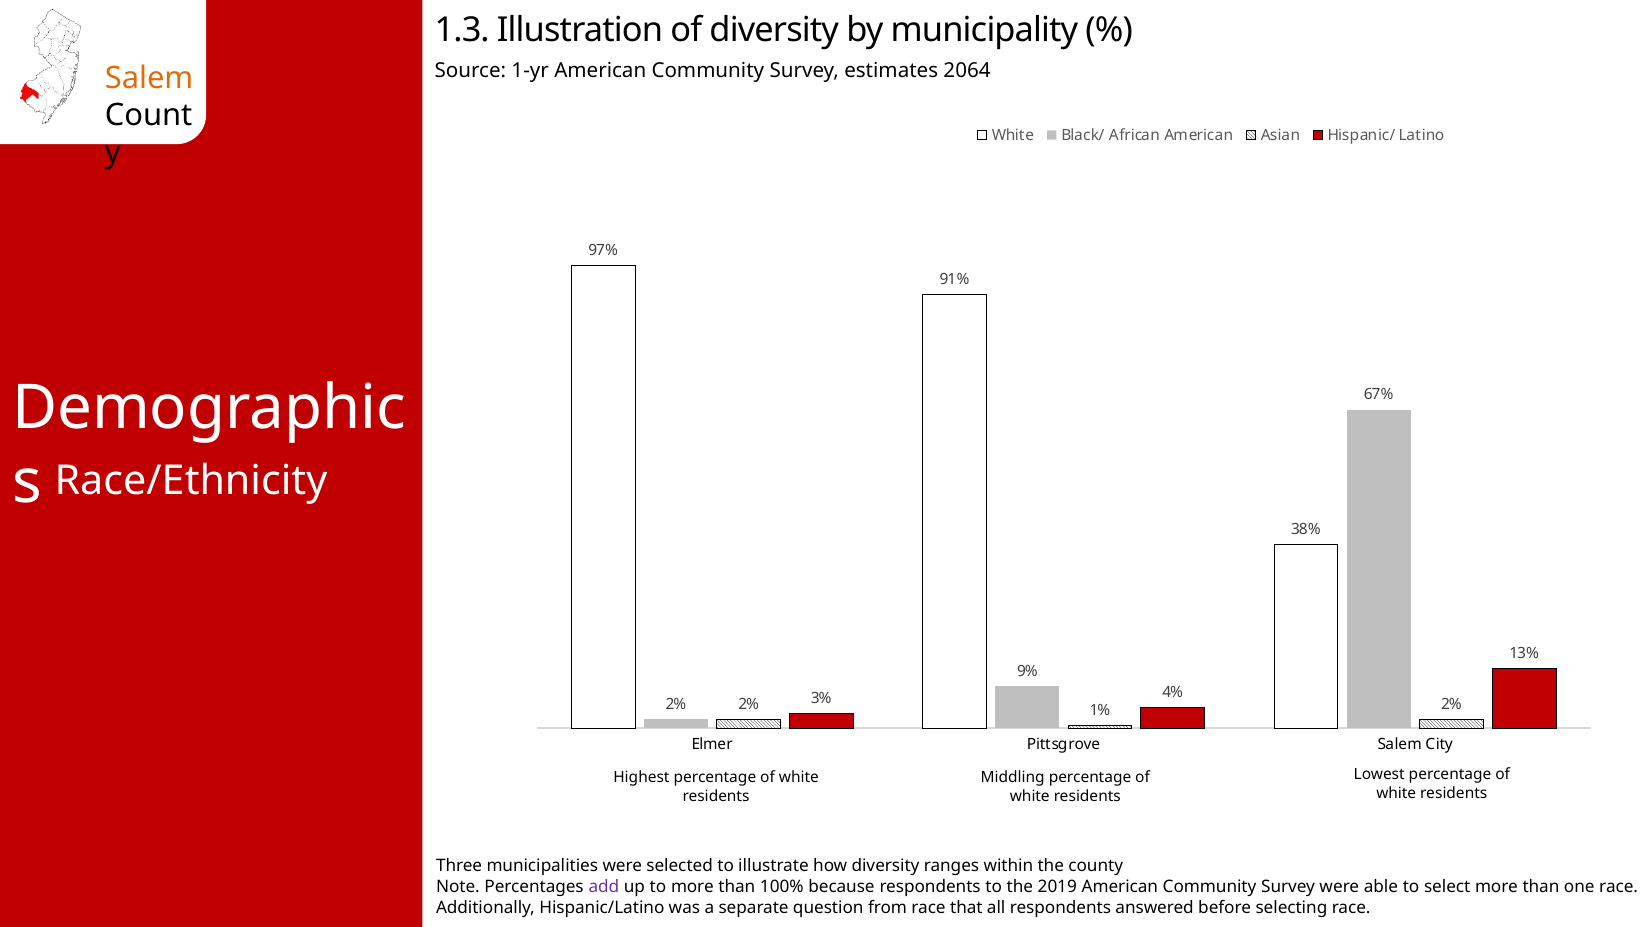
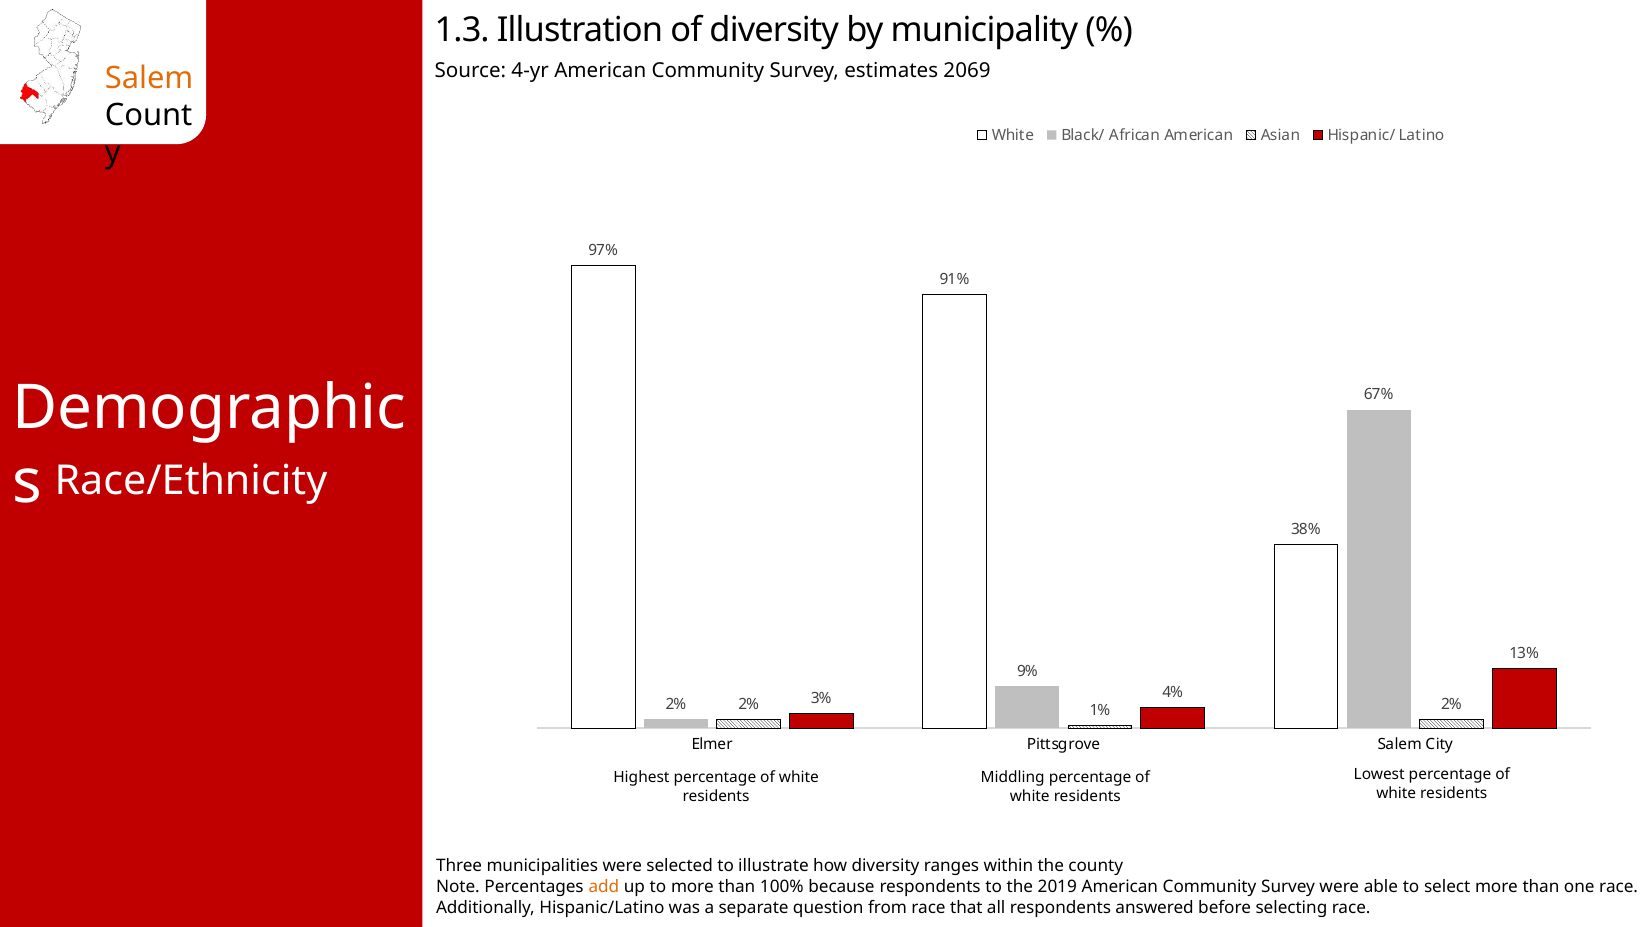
1-yr: 1-yr -> 4-yr (530, 70)
2064: 2064 -> 2069 (967, 70)
add colour: purple -> orange (604, 887)
